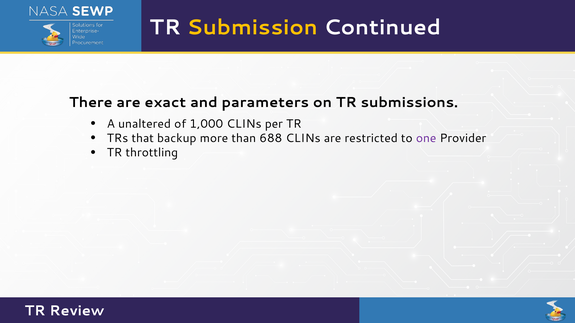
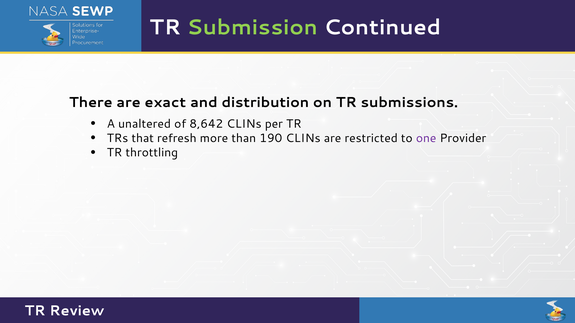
Submission colour: yellow -> light green (252, 27)
parameters: parameters -> distribution (265, 103)
1,000: 1,000 -> 8,642 (206, 124)
backup: backup -> refresh (177, 138)
688: 688 -> 190 (271, 138)
